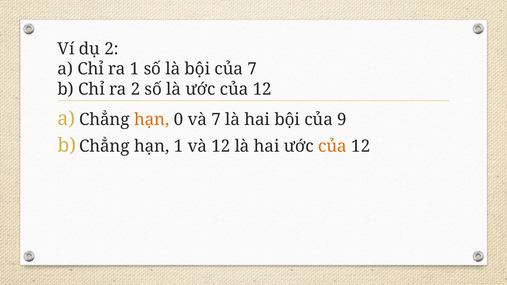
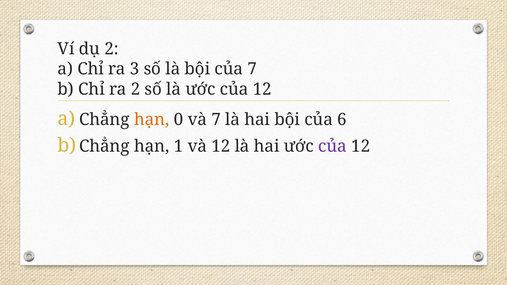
ra 1: 1 -> 3 (135, 69)
9: 9 -> 6 (342, 120)
của colour: orange -> purple (333, 146)
